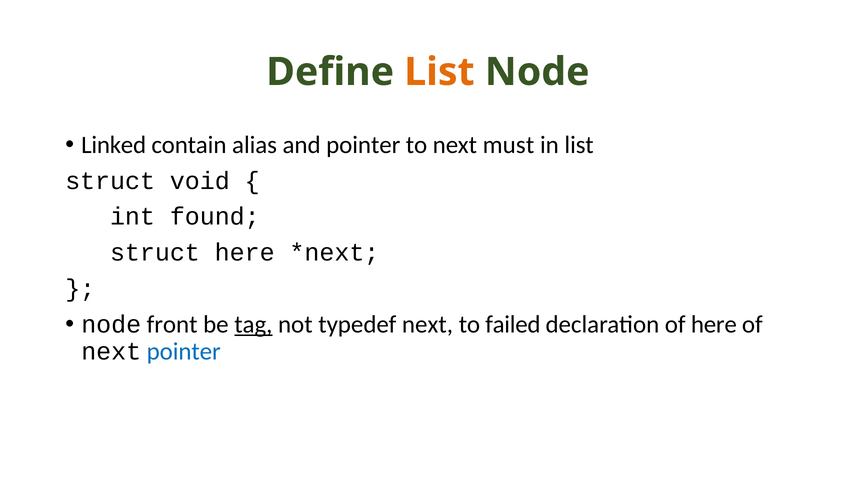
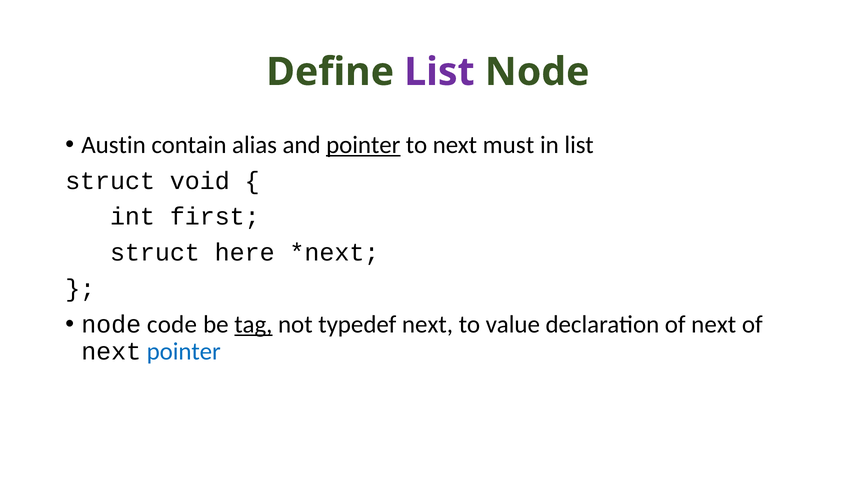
List colour: orange -> purple (439, 72)
Linked: Linked -> Austin (114, 145)
pointer underline: none -> present (363, 145)
found: found -> first (215, 217)
front: front -> code (172, 324)
failed: failed -> value (513, 324)
declaration of here: here -> next (714, 324)
